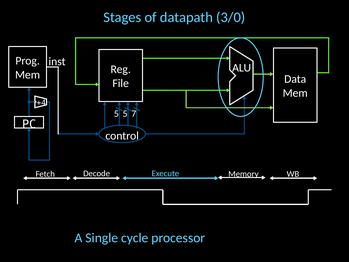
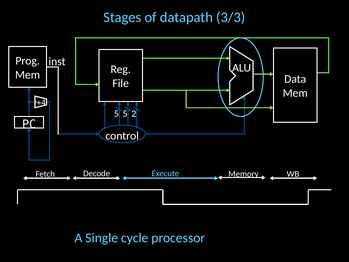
3/0: 3/0 -> 3/3 (231, 17)
7: 7 -> 2 (134, 114)
